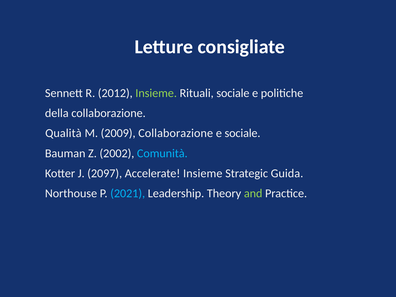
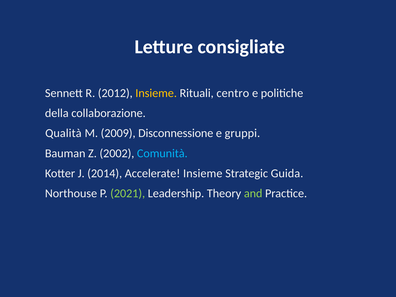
Insieme colour: light green -> yellow (156, 93)
Rituali sociale: sociale -> centro (233, 93)
2009 Collaborazione: Collaborazione -> Disconnessione (176, 133)
e sociale: sociale -> gruppi (242, 133)
2097: 2097 -> 2014 (105, 173)
2021 colour: light blue -> light green (128, 193)
